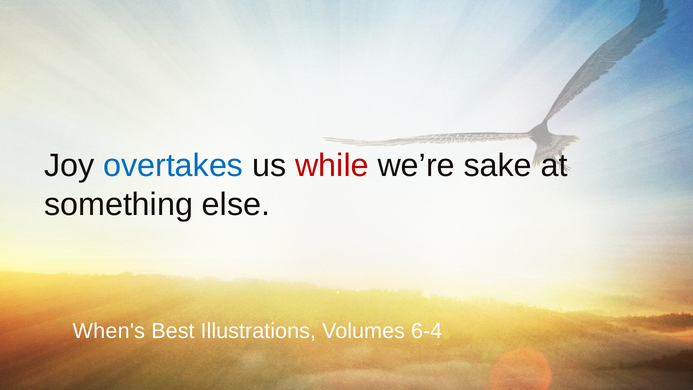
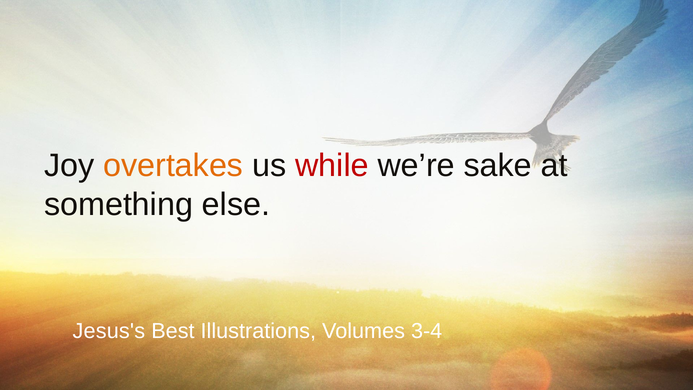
overtakes colour: blue -> orange (173, 166)
When's: When's -> Jesus's (109, 331)
6-4: 6-4 -> 3-4 (427, 331)
